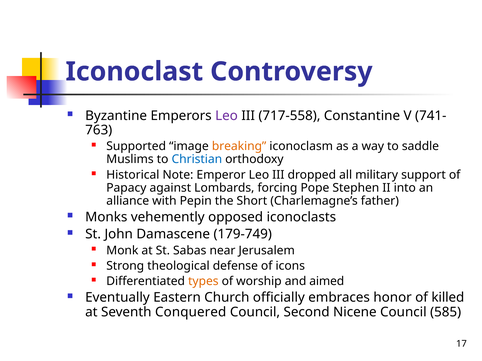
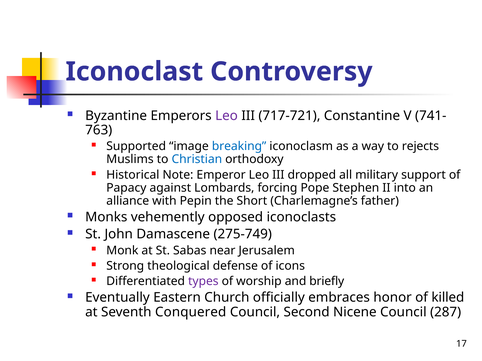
717-558: 717-558 -> 717-721 (289, 116)
breaking colour: orange -> blue (239, 147)
saddle: saddle -> rejects (420, 147)
179-749: 179-749 -> 275-749 (243, 235)
types colour: orange -> purple (203, 282)
aimed: aimed -> briefly (327, 282)
585: 585 -> 287 (446, 312)
